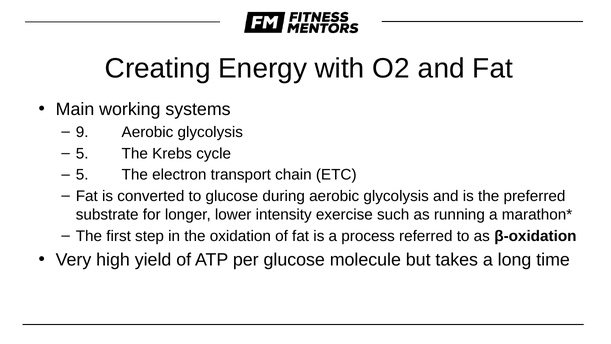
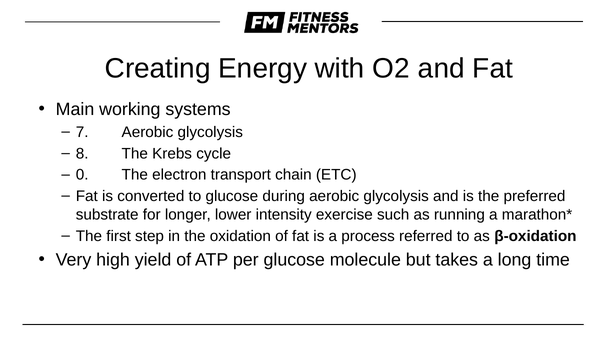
9: 9 -> 7 (82, 132)
5: 5 -> 8 (82, 153)
5: 5 -> 0 (82, 175)
